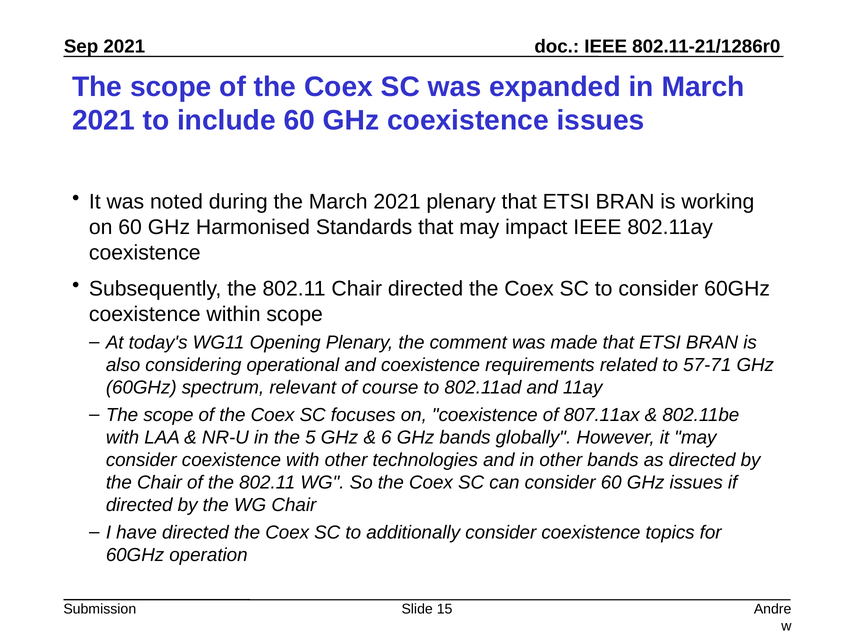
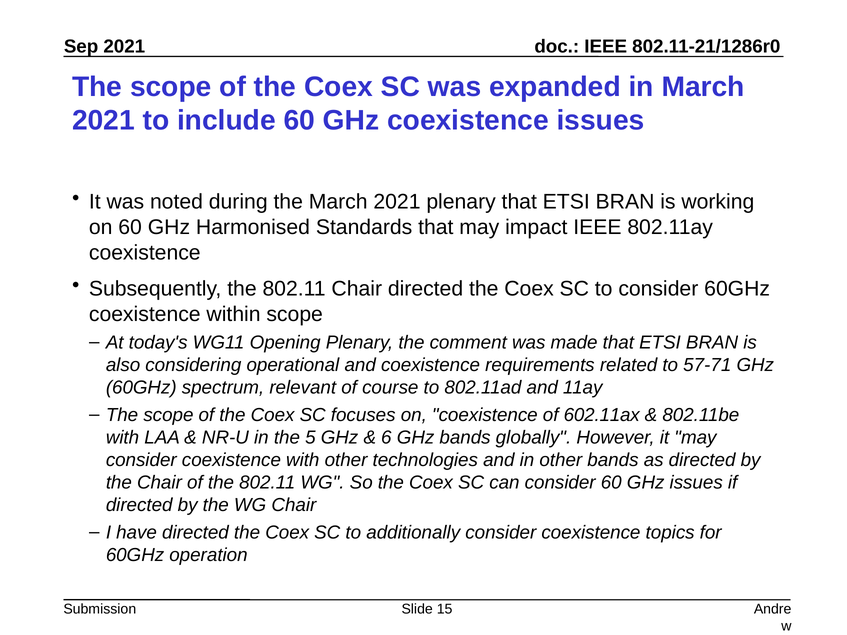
807.11ax: 807.11ax -> 602.11ax (602, 415)
